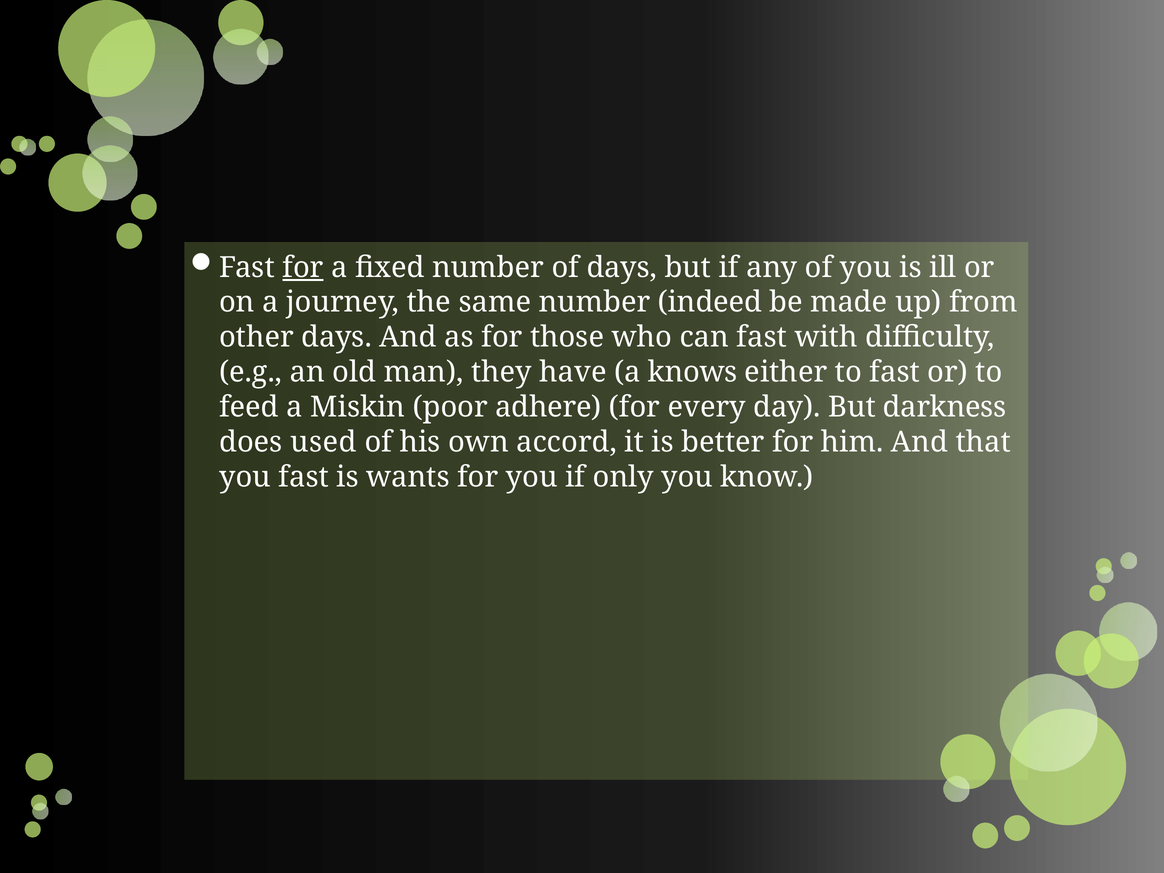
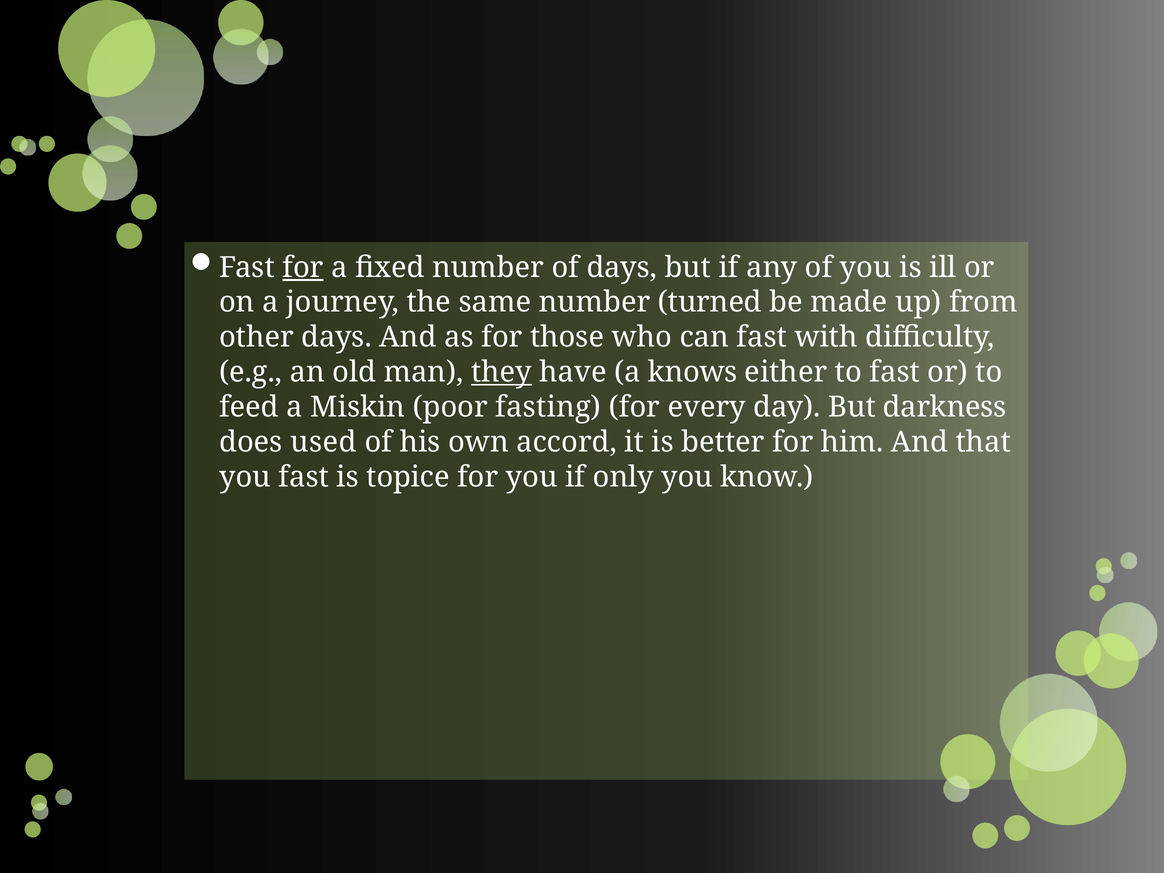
indeed: indeed -> turned (710, 302)
they underline: none -> present (502, 372)
adhere: adhere -> fasting (548, 407)
wants: wants -> topice (408, 477)
